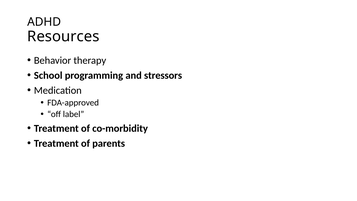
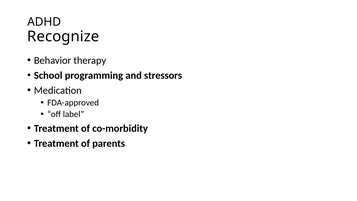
Resources: Resources -> Recognize (63, 36)
